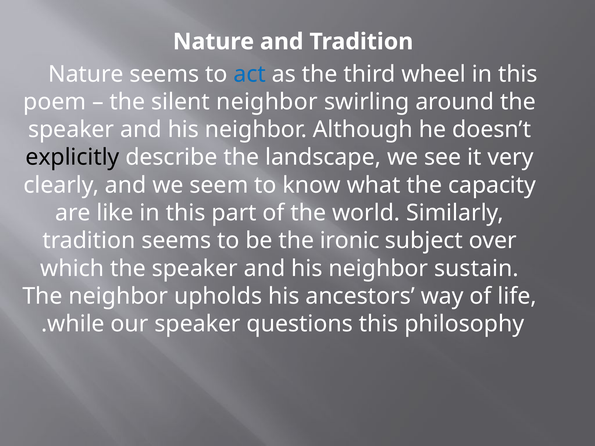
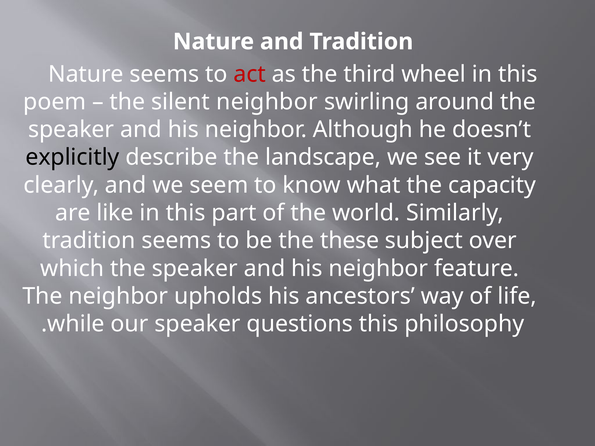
act colour: blue -> red (250, 74)
ironic: ironic -> these (350, 241)
sustain: sustain -> feature (477, 269)
